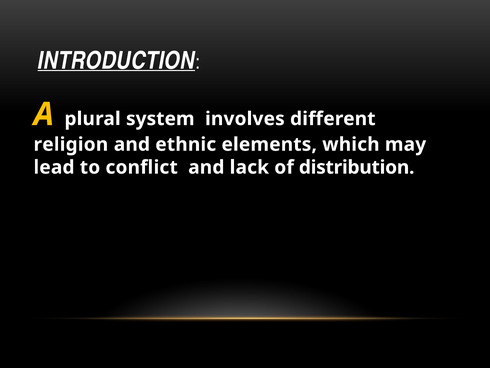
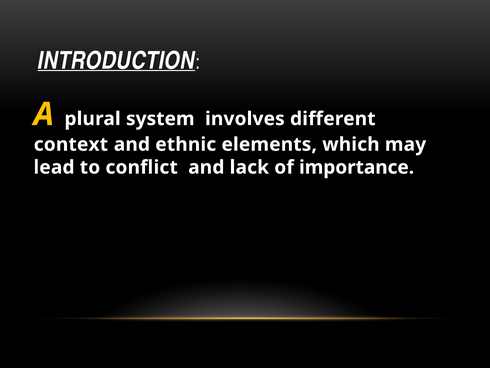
religion: religion -> context (71, 144)
distribution: distribution -> importance (357, 167)
